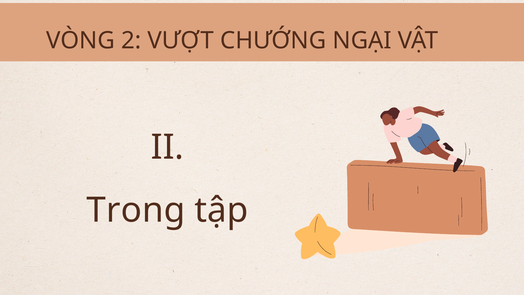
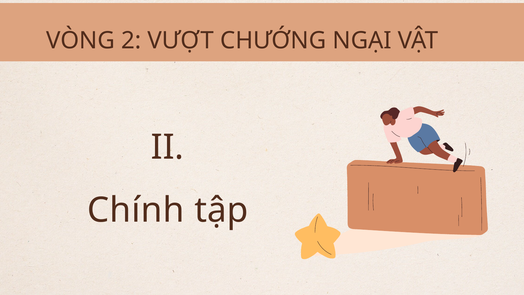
Trong: Trong -> Chính (136, 210)
